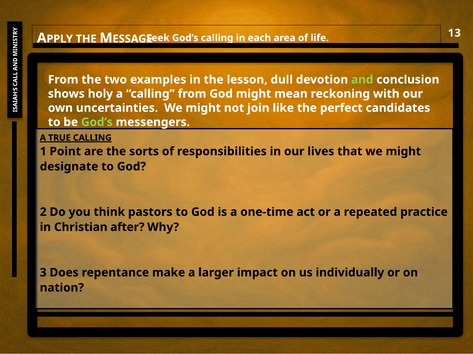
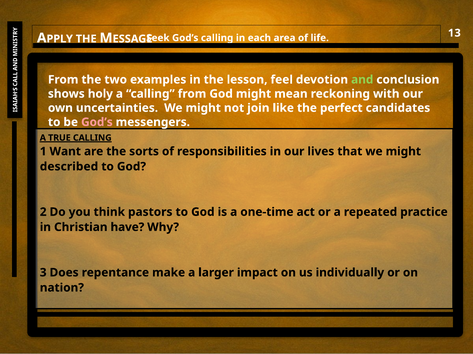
dull: dull -> feel (282, 80)
God’s colour: light green -> pink (97, 122)
Point: Point -> Want (65, 152)
designate: designate -> described (69, 167)
after: after -> have (127, 228)
